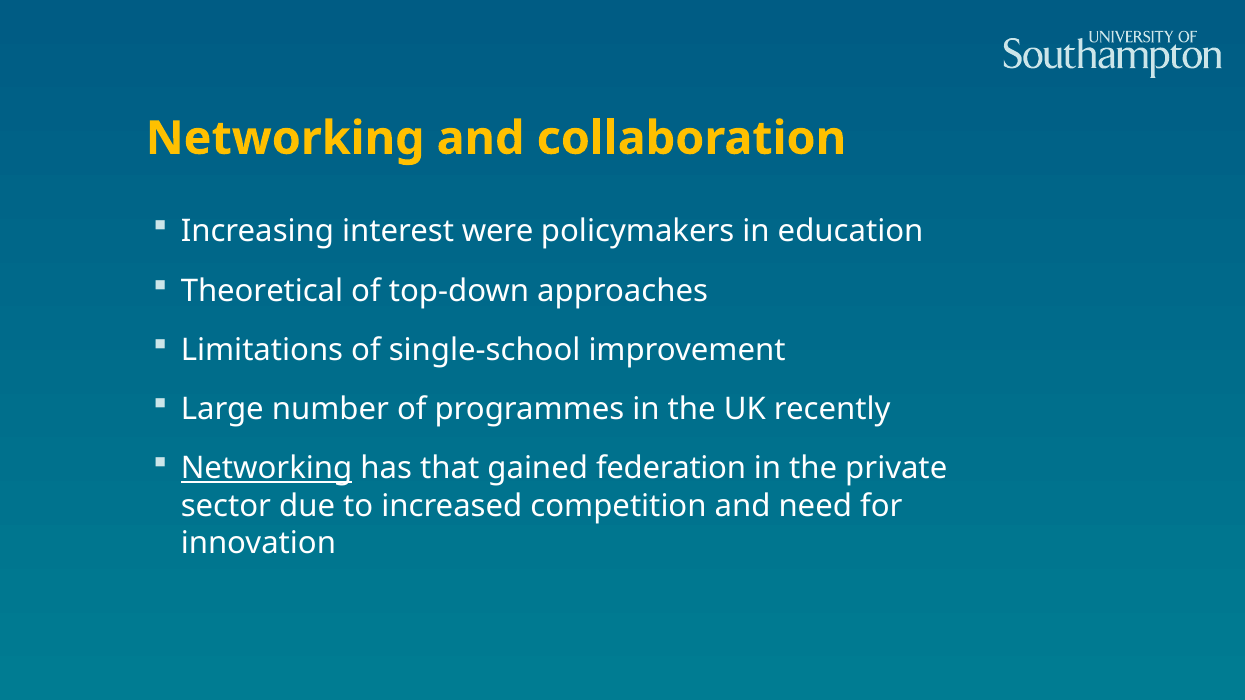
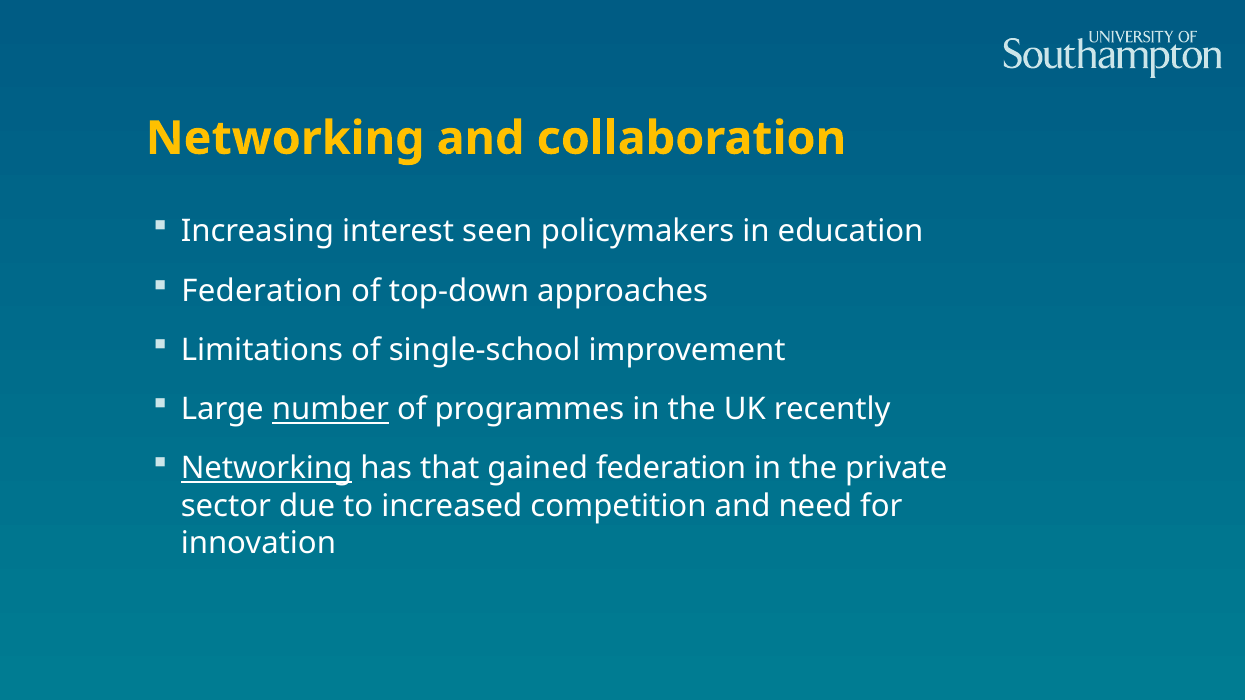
were: were -> seen (497, 232)
Theoretical: Theoretical -> Federation (262, 291)
number underline: none -> present (330, 409)
